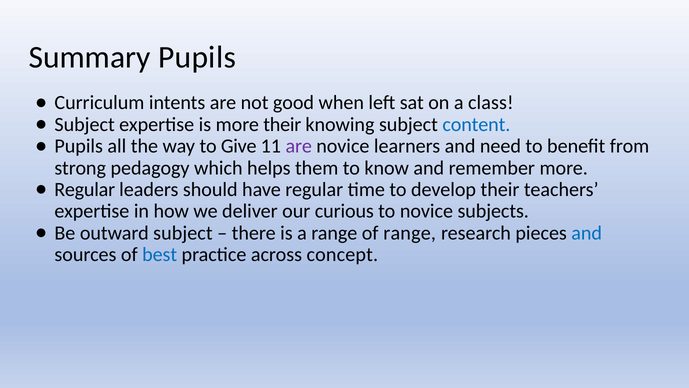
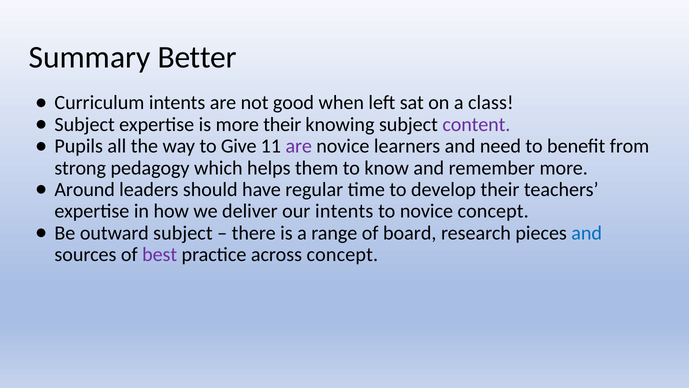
Summary Pupils: Pupils -> Better (197, 57)
content colour: blue -> purple (476, 124)
Regular: Regular -> Around (85, 189)
our curious: curious -> intents (344, 211)
novice subjects: subjects -> concept (493, 211)
of range: range -> board (410, 233)
best colour: blue -> purple (160, 254)
